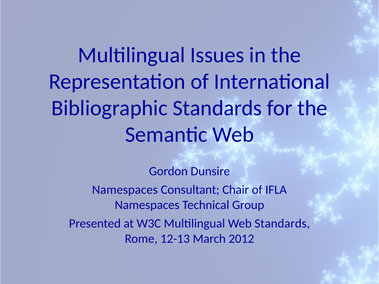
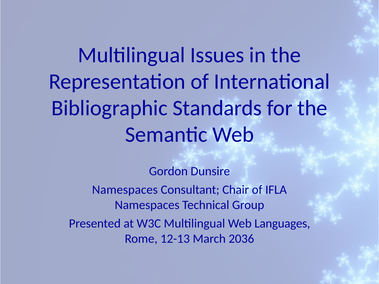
Web Standards: Standards -> Languages (282, 224)
2012: 2012 -> 2036 (241, 239)
